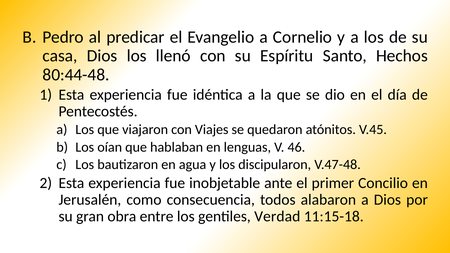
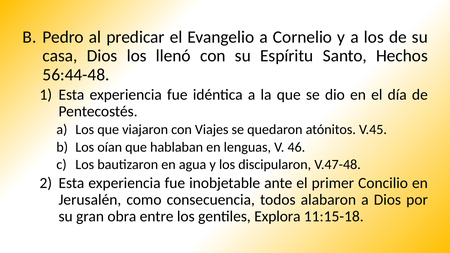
80:44-48: 80:44-48 -> 56:44-48 (76, 75)
Verdad: Verdad -> Explora (277, 216)
